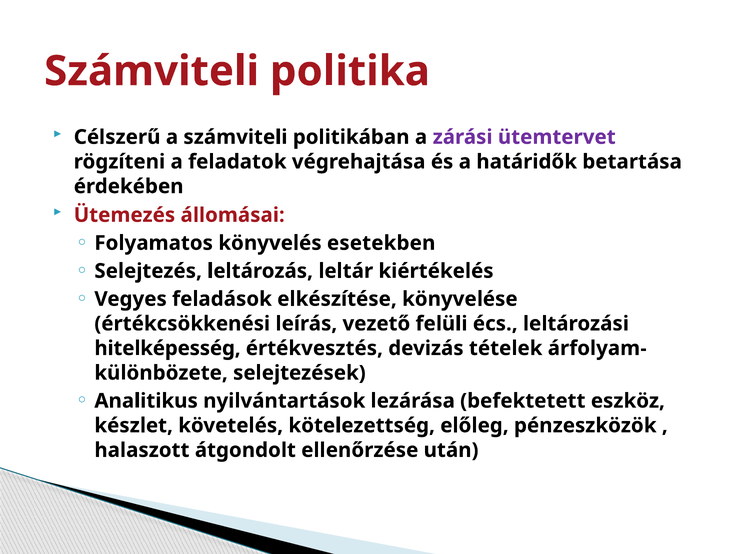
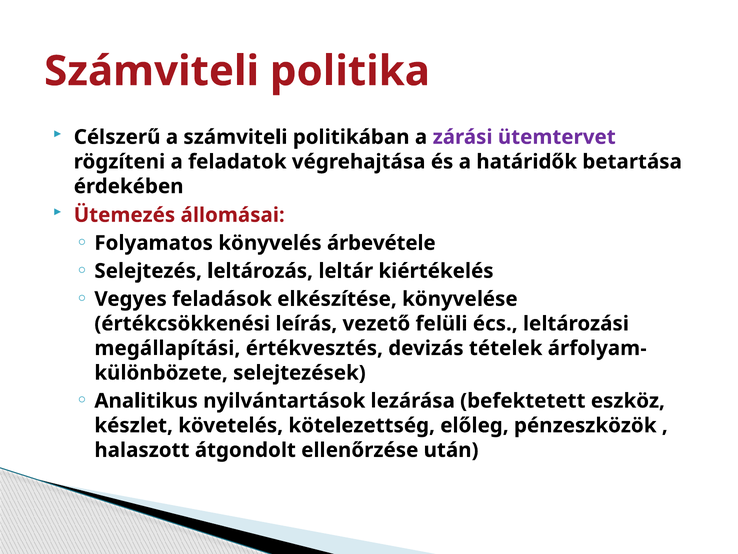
esetekben: esetekben -> árbevétele (381, 243)
hitelképesség: hitelképesség -> megállapítási (167, 348)
